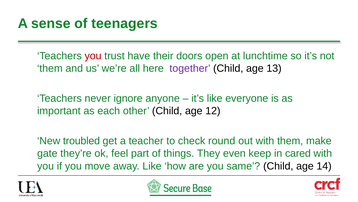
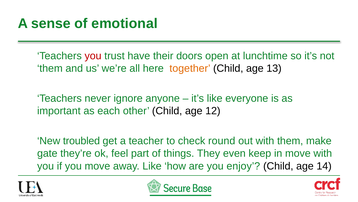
teenagers: teenagers -> emotional (125, 23)
together colour: purple -> orange (190, 68)
in cared: cared -> move (298, 153)
same: same -> enjoy (243, 166)
